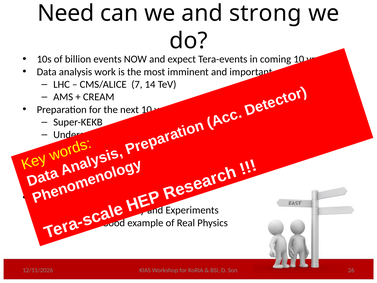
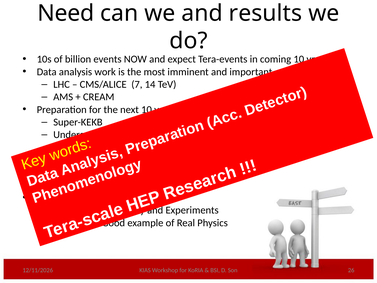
strong: strong -> results (265, 13)
